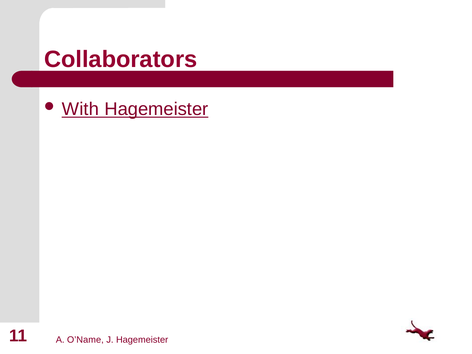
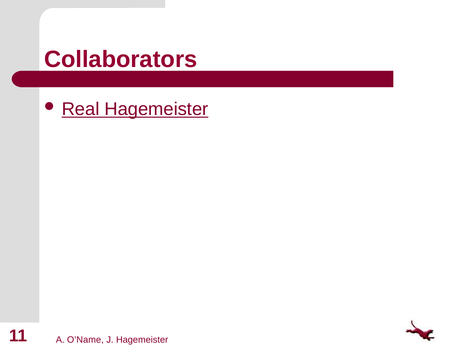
With: With -> Real (81, 109)
